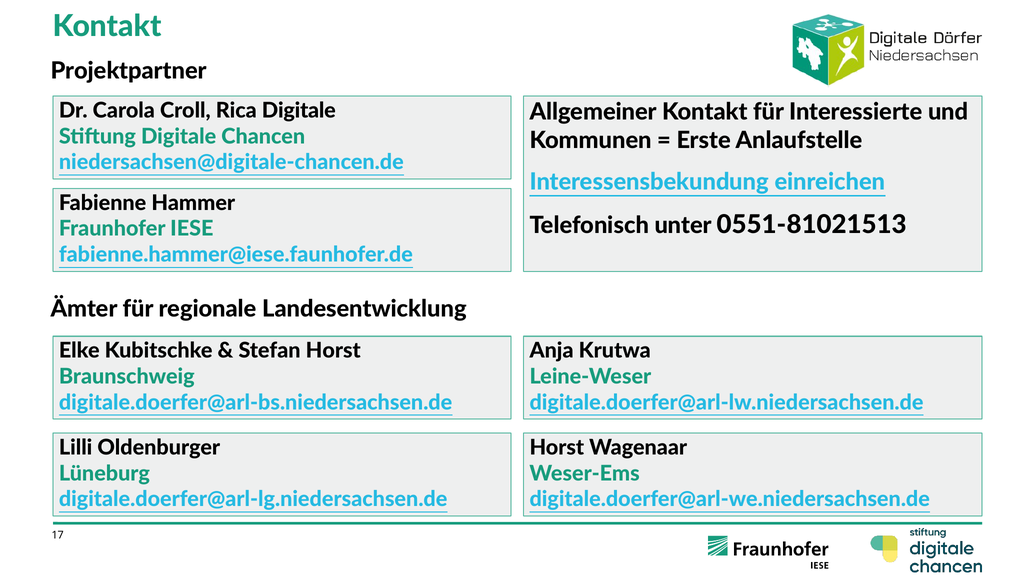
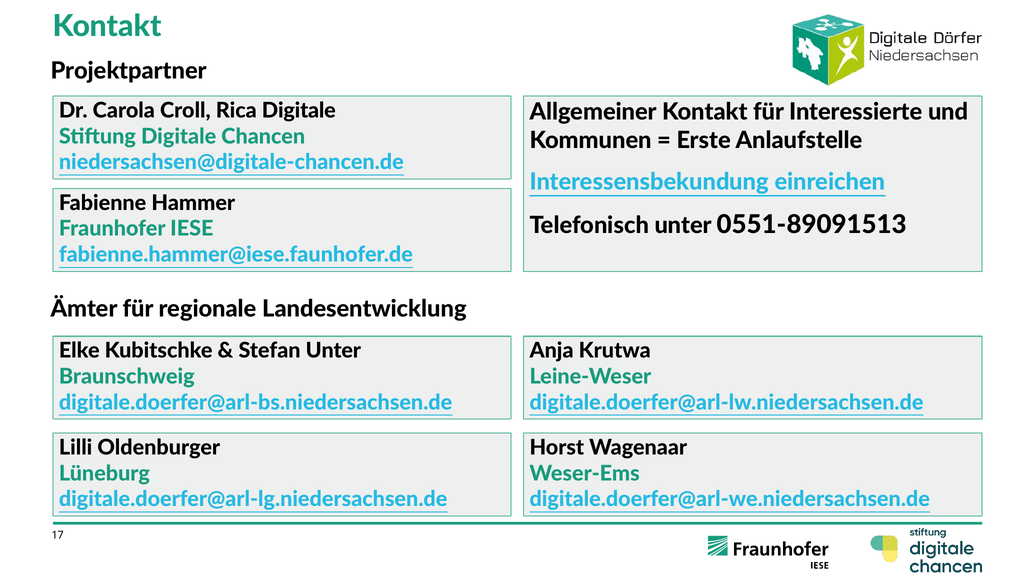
0551-81021513: 0551-81021513 -> 0551-89091513 (812, 225)
Stefan Horst: Horst -> Unter (333, 351)
